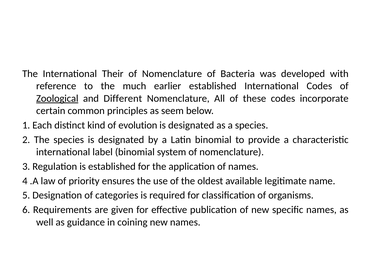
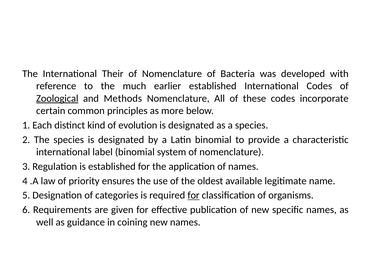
Different: Different -> Methods (123, 98)
seem: seem -> more (172, 111)
for underline: none -> present (194, 195)
